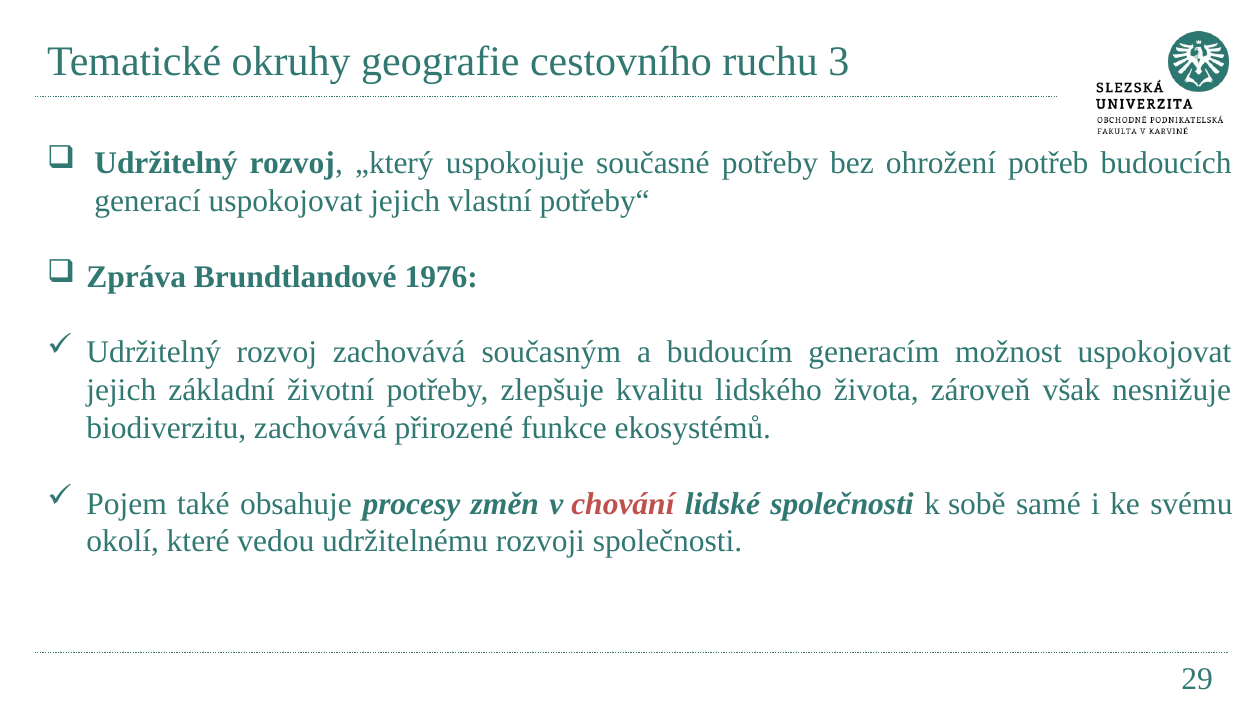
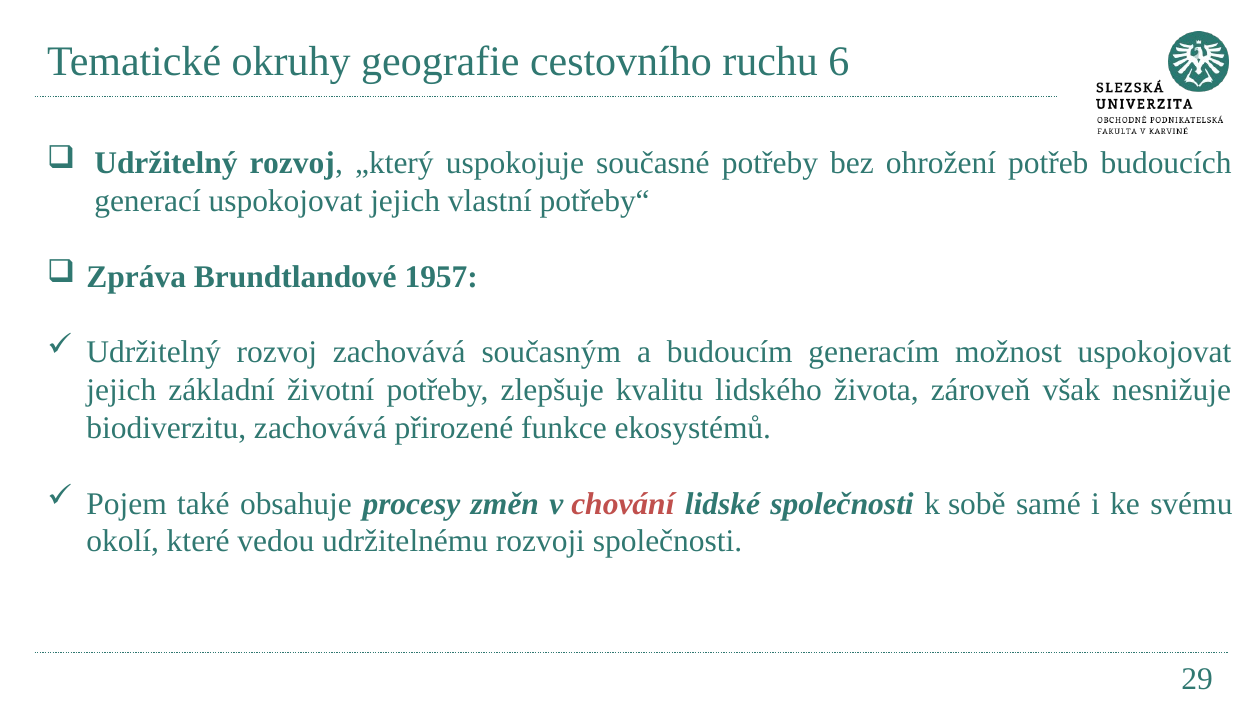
3: 3 -> 6 (839, 61)
1976: 1976 -> 1957 (441, 277)
